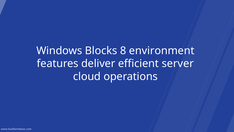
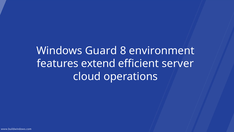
Blocks: Blocks -> Guard (101, 51)
deliver: deliver -> extend (98, 63)
